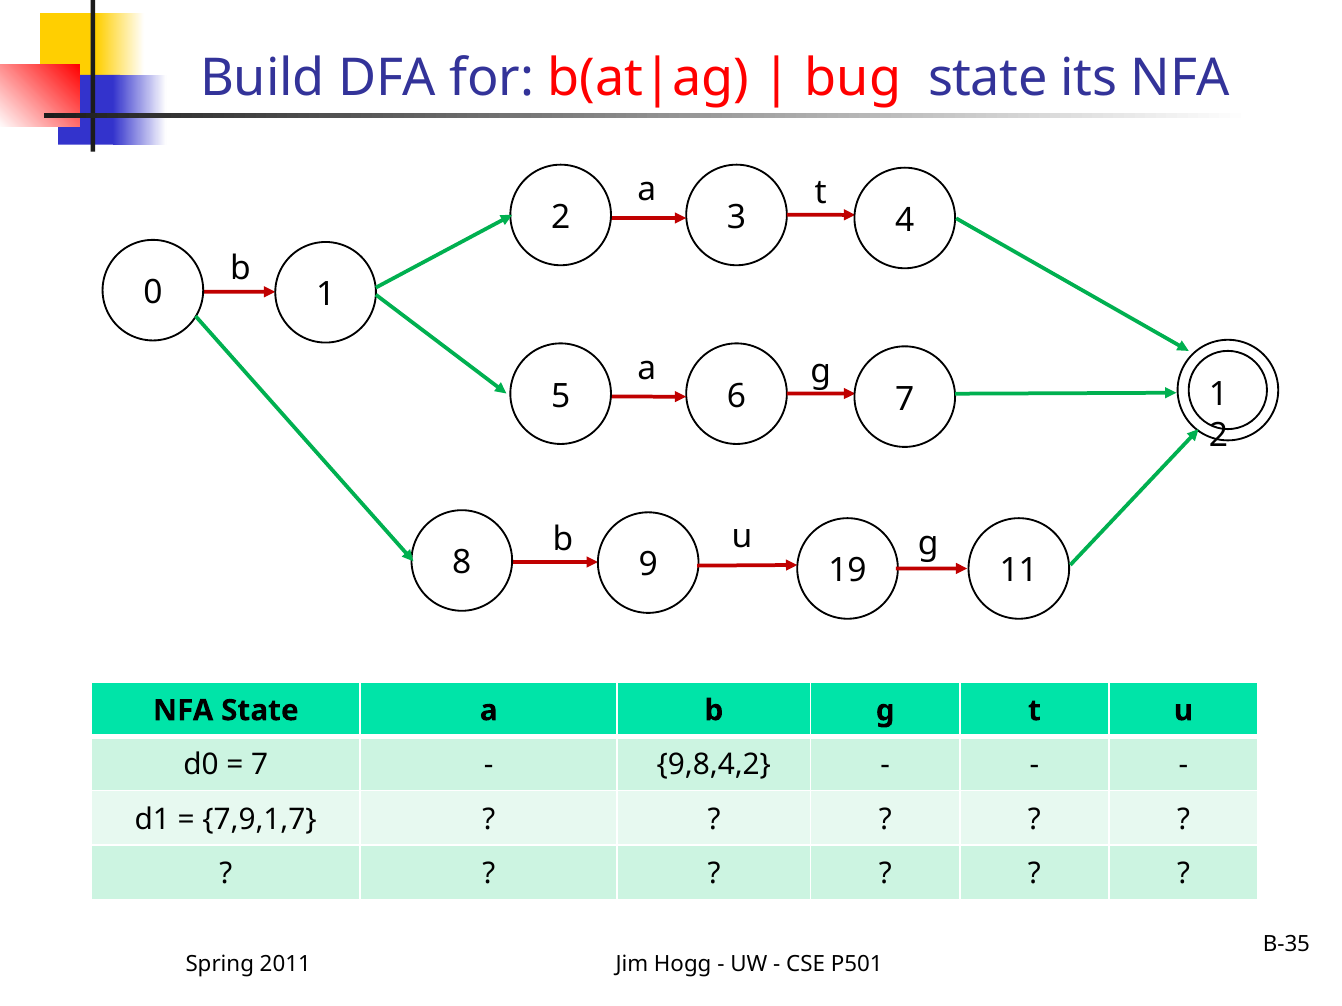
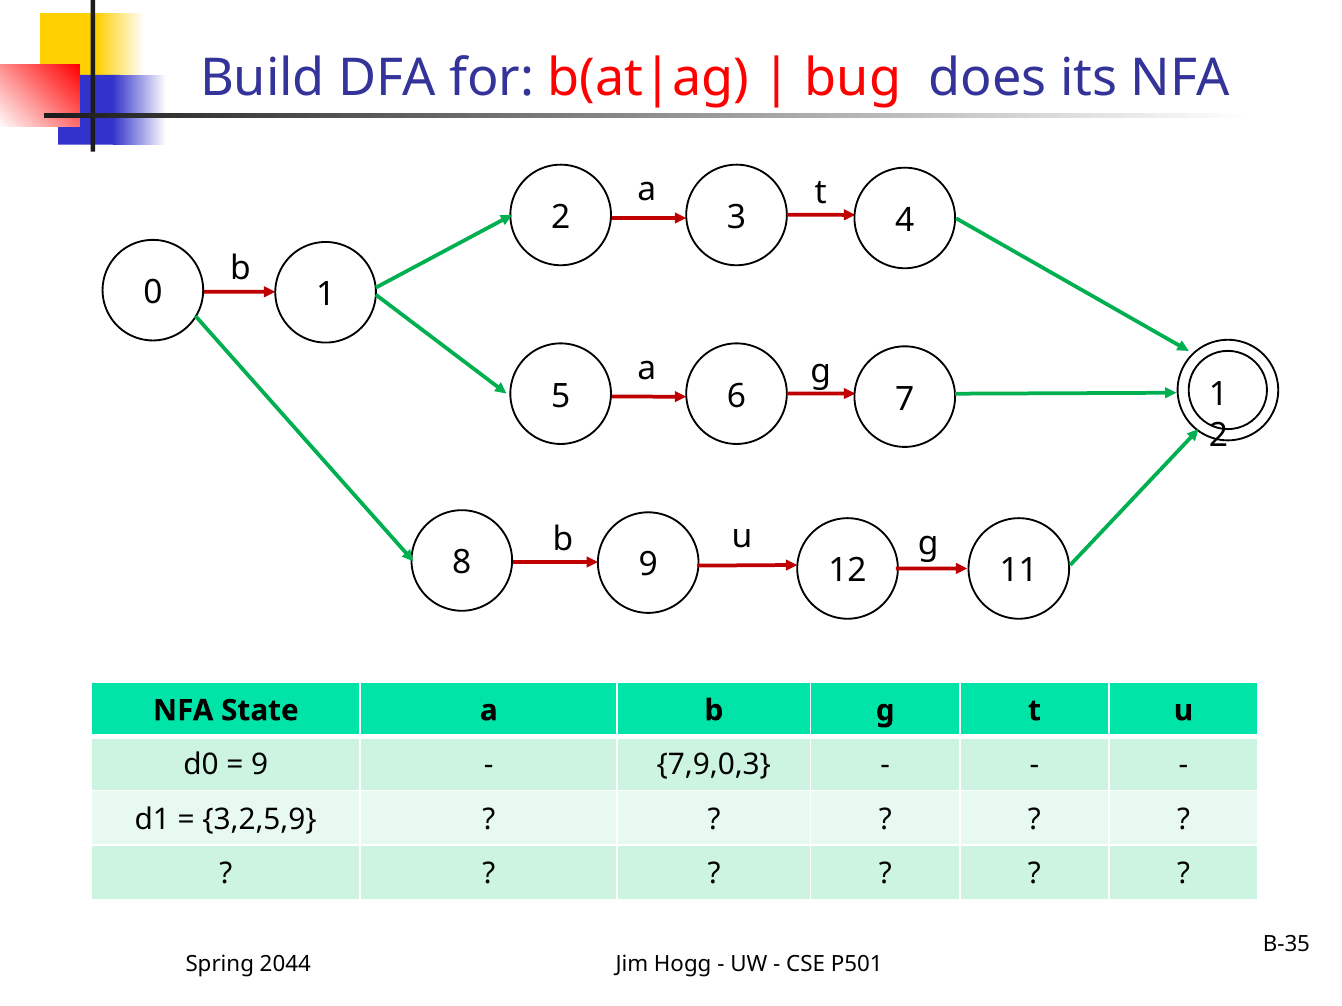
bug state: state -> does (987, 79)
19: 19 -> 12 (847, 571)
7: 7 -> 9 (260, 765)
9,8,4,2: 9,8,4,2 -> 7,9,0,3 (714, 765)
7,9,1,7: 7,9,1,7 -> 3,2,5,9 (260, 820)
2011: 2011 -> 2044 (285, 965)
